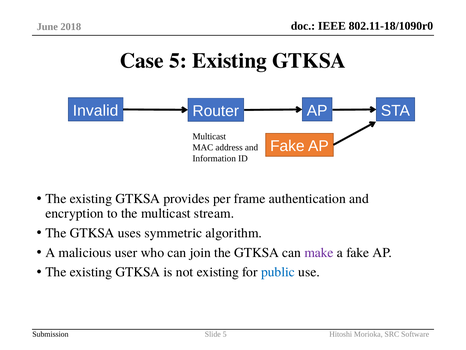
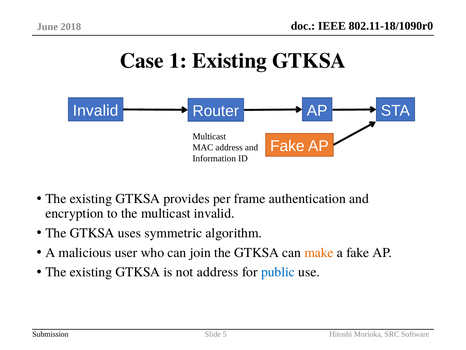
Case 5: 5 -> 1 (178, 61)
multicast stream: stream -> invalid (214, 213)
make colour: purple -> orange (319, 252)
not existing: existing -> address (218, 272)
